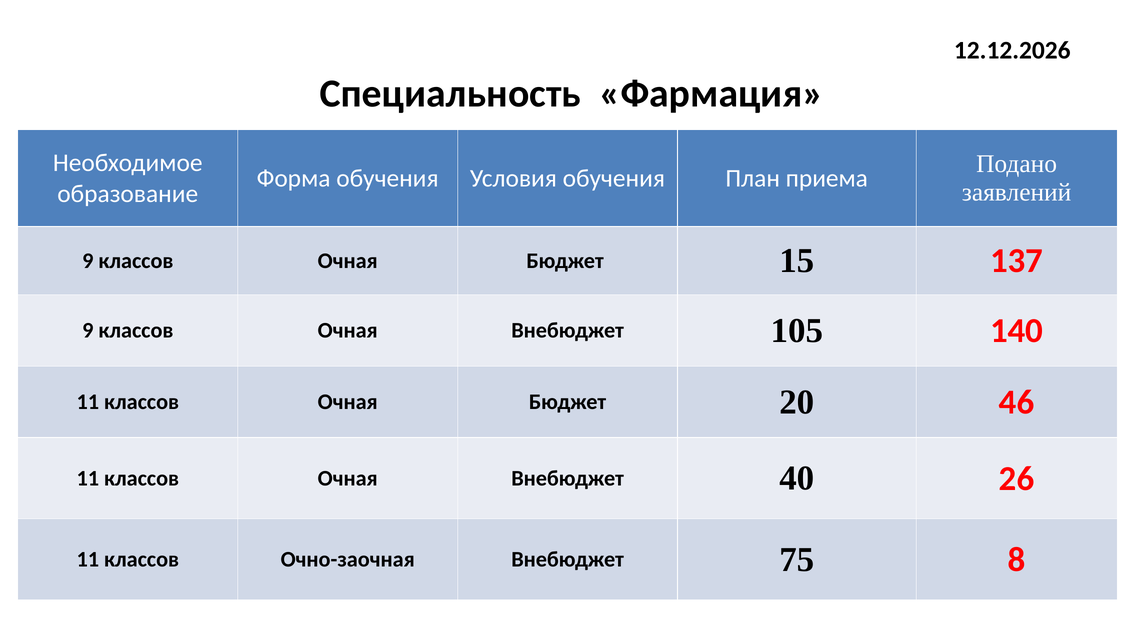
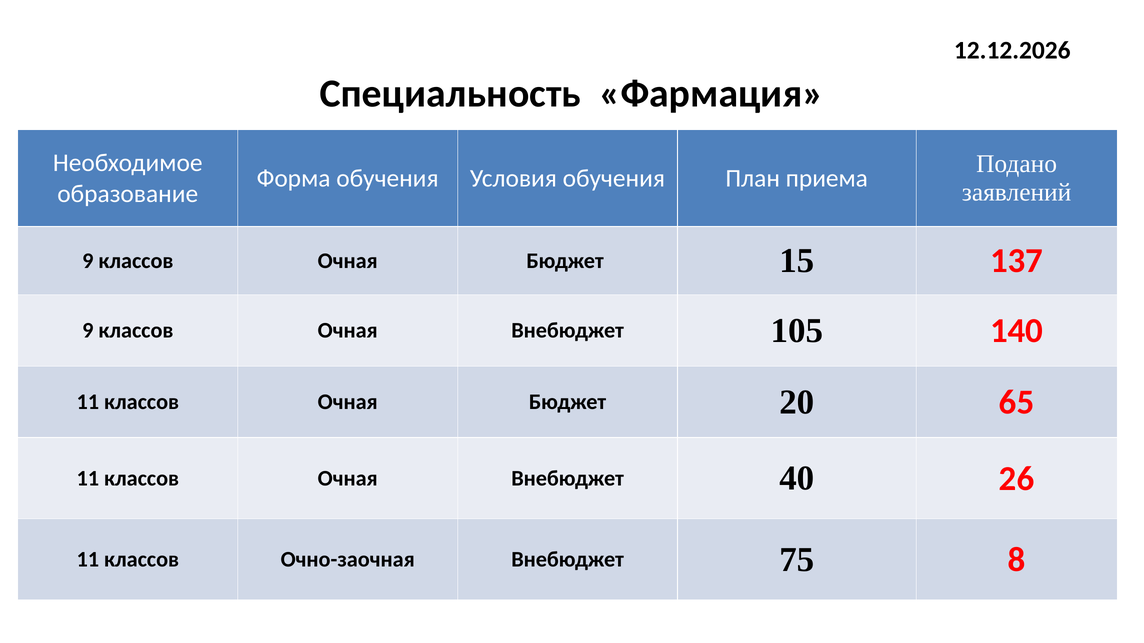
46: 46 -> 65 (1017, 403)
